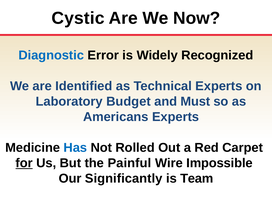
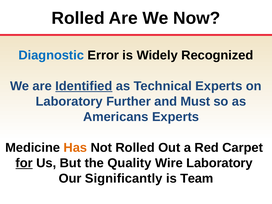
Cystic: Cystic -> Rolled (78, 18)
Identified underline: none -> present (84, 86)
Budget: Budget -> Further (129, 101)
Has colour: blue -> orange (75, 148)
Painful: Painful -> Quality (129, 163)
Wire Impossible: Impossible -> Laboratory (219, 163)
